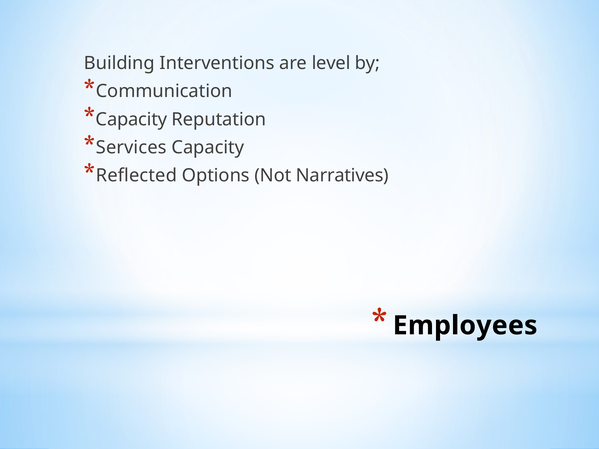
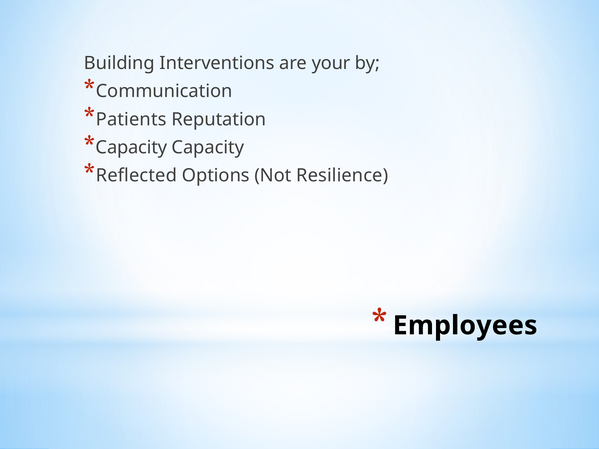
level: level -> your (331, 63)
Capacity: Capacity -> Patients (131, 119)
Services: Services -> Capacity (131, 148)
Narratives: Narratives -> Resilience (342, 176)
